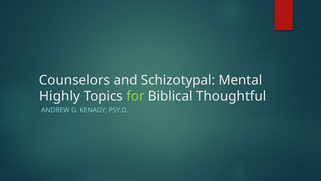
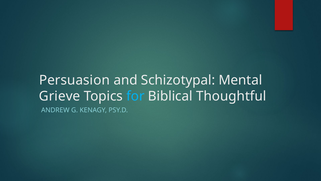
Counselors: Counselors -> Persuasion (74, 80)
Highly: Highly -> Grieve (60, 96)
for colour: light green -> light blue (135, 96)
